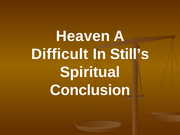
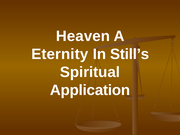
Difficult: Difficult -> Eternity (60, 54)
Conclusion: Conclusion -> Application (90, 90)
